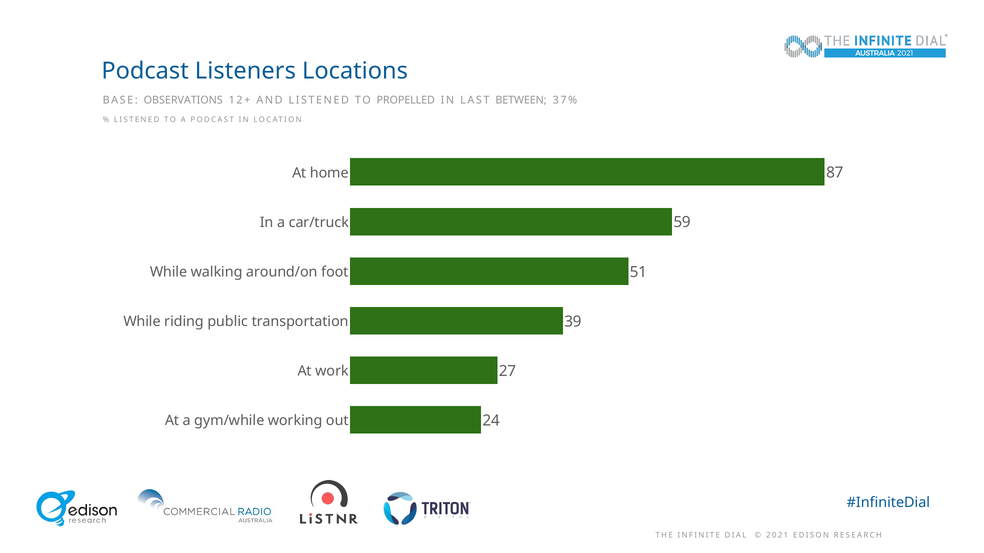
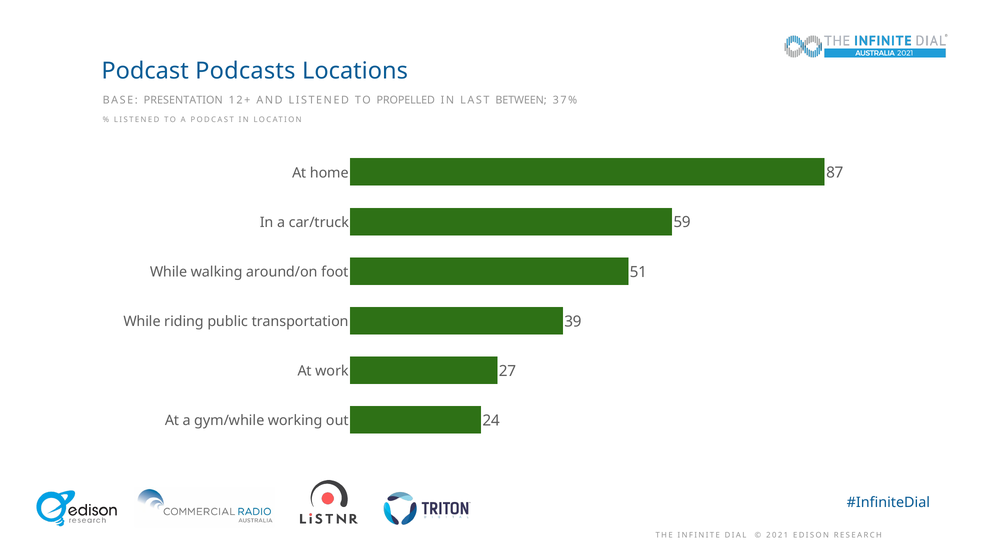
Listeners: Listeners -> Podcasts (245, 71)
OBSERVATIONS: OBSERVATIONS -> PRESENTATION (183, 100)
